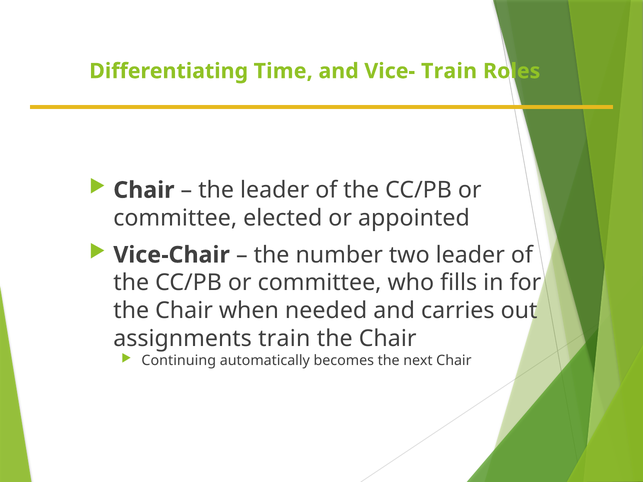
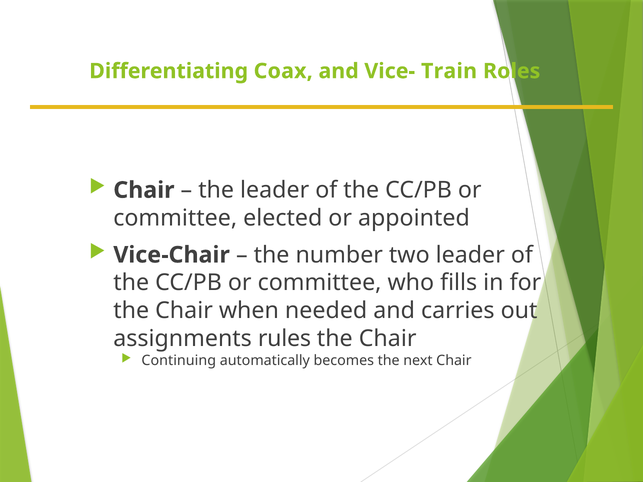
Time: Time -> Coax (283, 71)
assignments train: train -> rules (284, 339)
